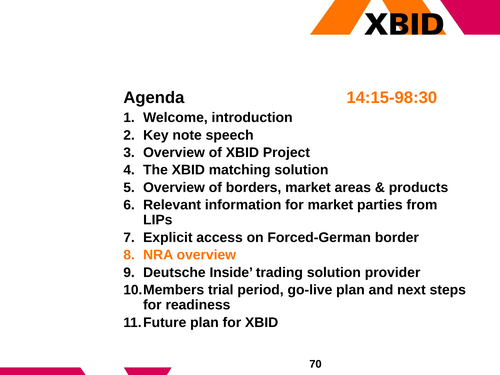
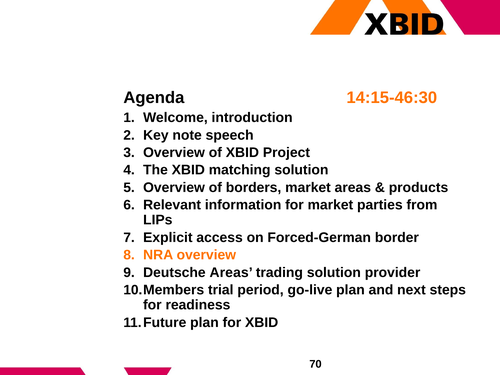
14:15-98:30: 14:15-98:30 -> 14:15-46:30 (392, 98)
Deutsche Inside: Inside -> Areas (231, 272)
